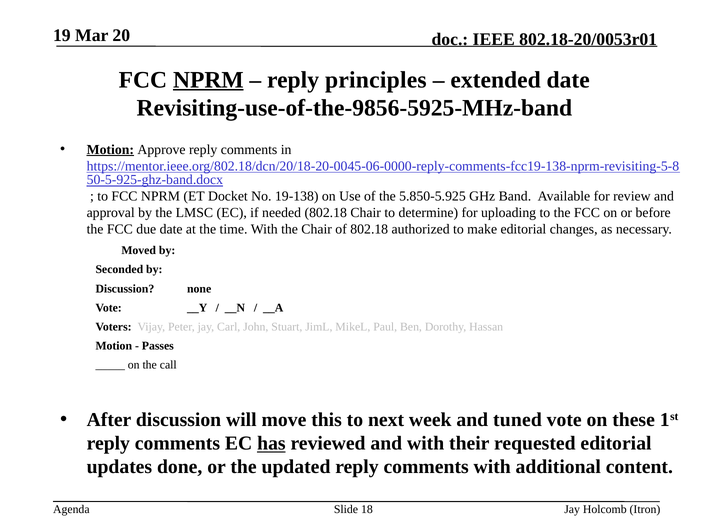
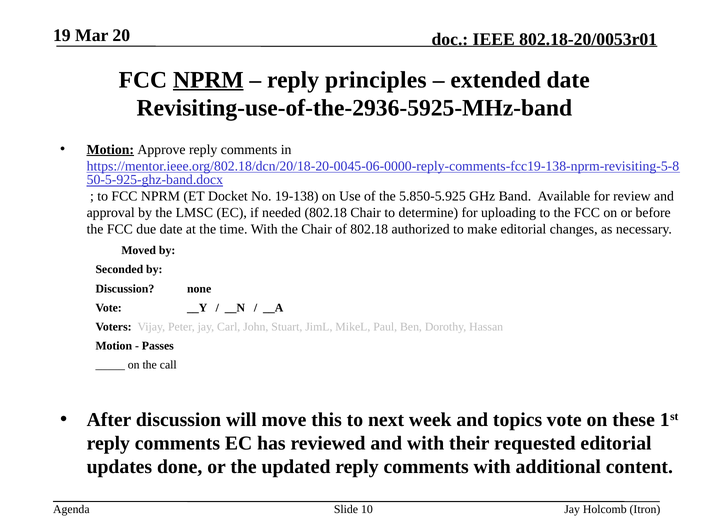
Revisiting-use-of-the-9856-5925-MHz-band: Revisiting-use-of-the-9856-5925-MHz-band -> Revisiting-use-of-the-2936-5925-MHz-band (354, 108)
tuned: tuned -> topics (518, 419)
has underline: present -> none (271, 443)
18: 18 -> 10 (367, 509)
